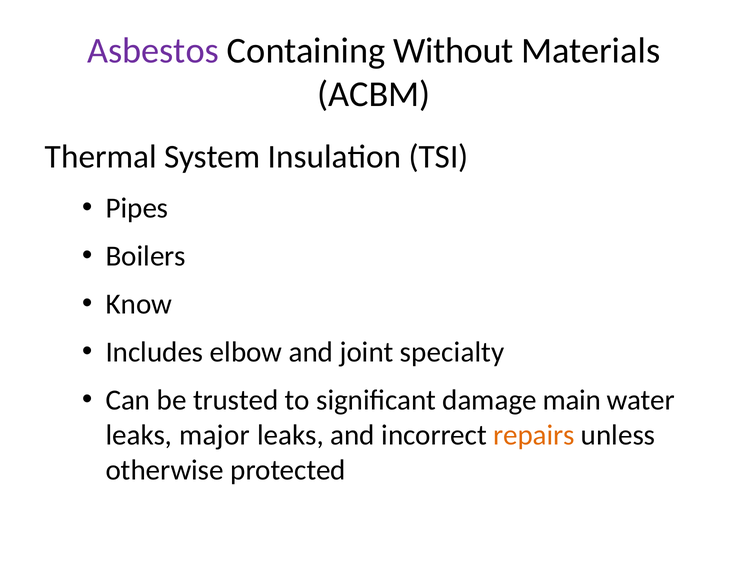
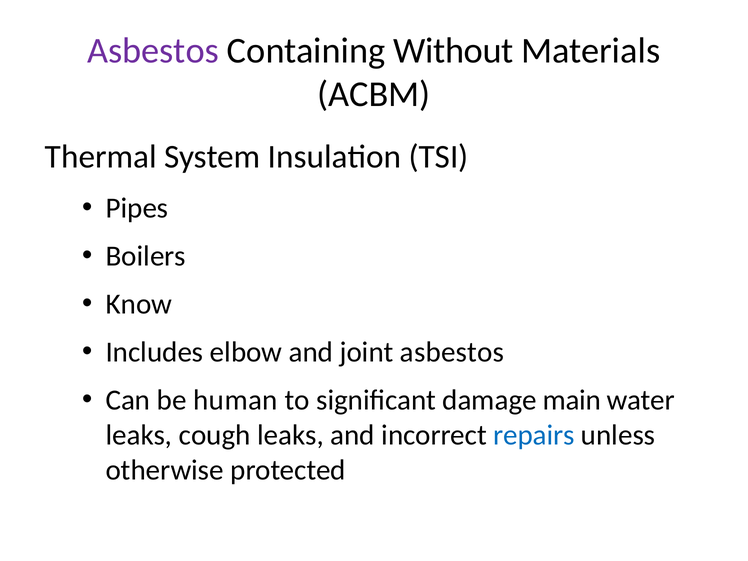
joint specialty: specialty -> asbestos (452, 352)
trusted: trusted -> human (235, 400)
major: major -> cough (215, 435)
repairs colour: orange -> blue (534, 435)
